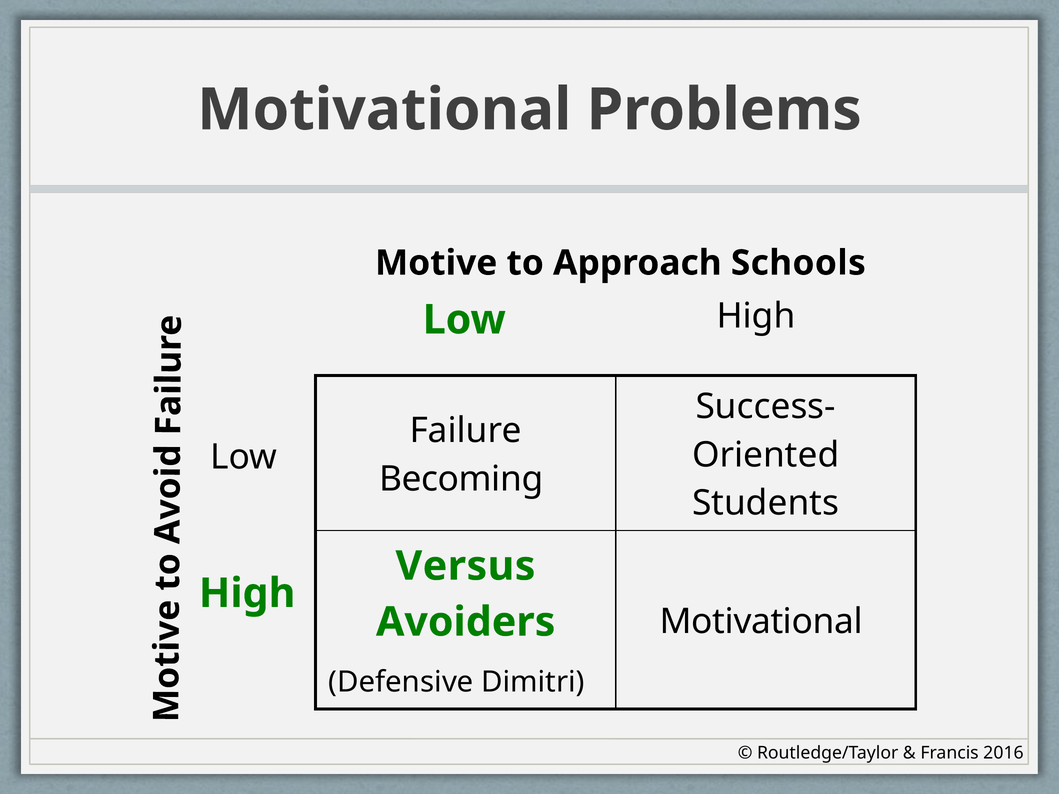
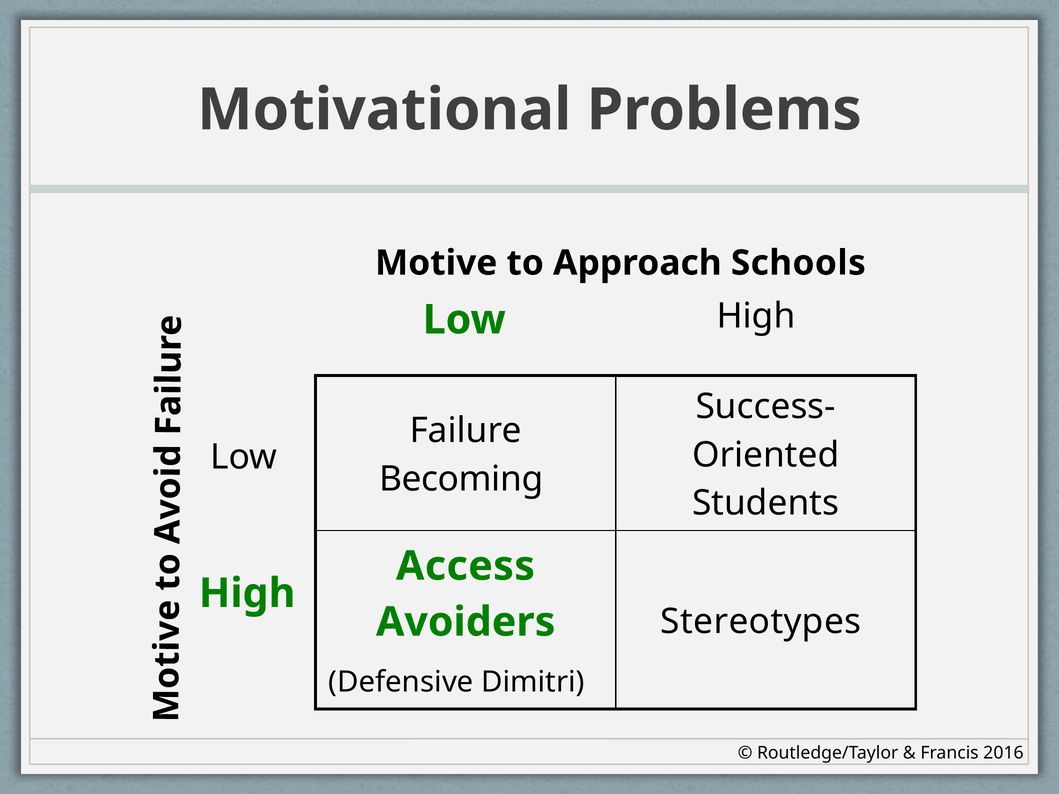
Versus: Versus -> Access (465, 566)
Motivational: Motivational -> Stereotypes (761, 622)
